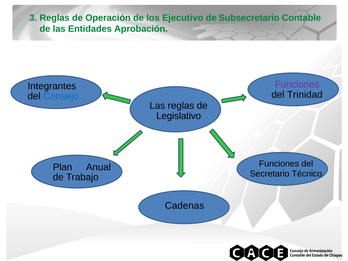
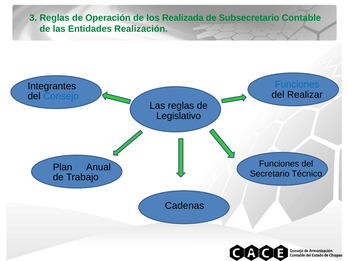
Ejecutivo: Ejecutivo -> Realizada (183, 18)
Aprobación: Aprobación -> Realización (141, 29)
Funciones colour: purple -> blue (297, 85)
Trinidad: Trinidad -> Realizar (305, 95)
